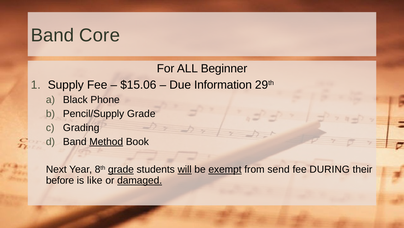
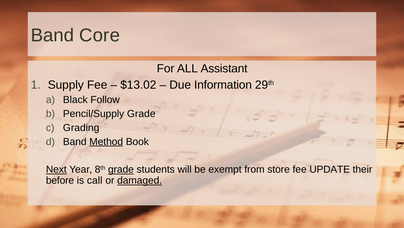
Beginner: Beginner -> Assistant (224, 68)
$15.06: $15.06 -> $13.02 (138, 85)
Phone: Phone -> Follow (105, 99)
Next underline: none -> present (56, 169)
will underline: present -> none (185, 169)
exempt underline: present -> none (225, 169)
send: send -> store (279, 169)
DURING: DURING -> UPDATE (330, 169)
like: like -> call (95, 180)
